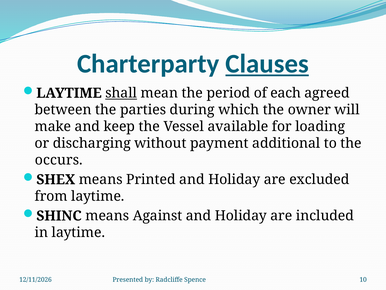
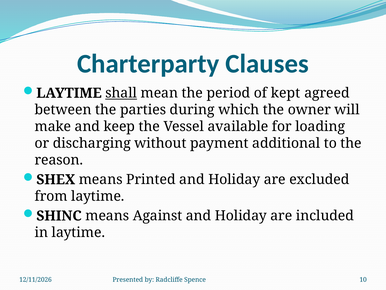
Clauses underline: present -> none (267, 64)
each: each -> kept (286, 93)
occurs: occurs -> reason (59, 160)
